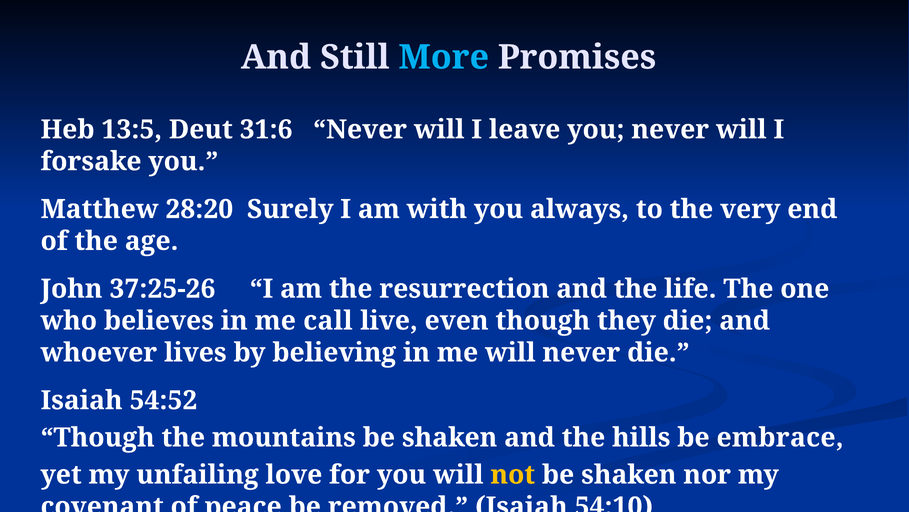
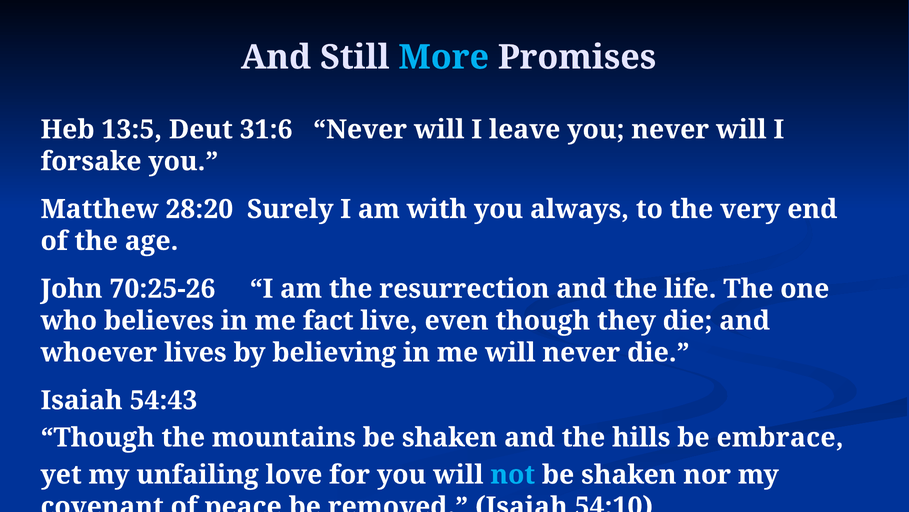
37:25-26: 37:25-26 -> 70:25-26 (162, 289)
call: call -> fact (328, 320)
54:52: 54:52 -> 54:43 (163, 400)
not colour: yellow -> light blue (513, 474)
